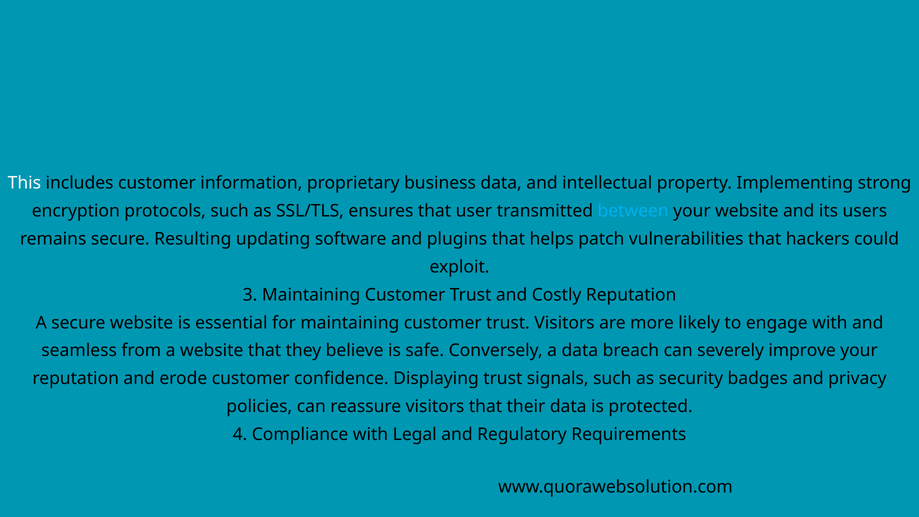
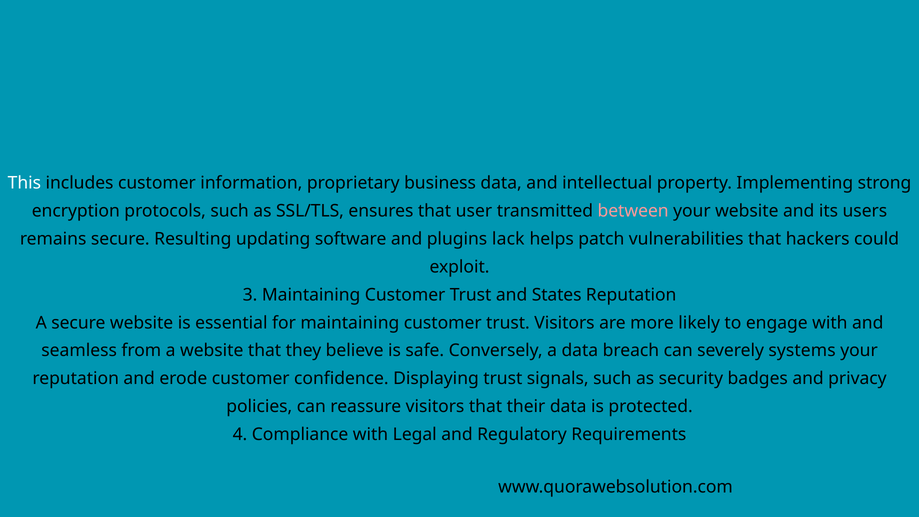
between colour: light blue -> pink (633, 211)
plugins that: that -> lack (508, 239)
Costly: Costly -> States (557, 295)
improve: improve -> systems (802, 351)
